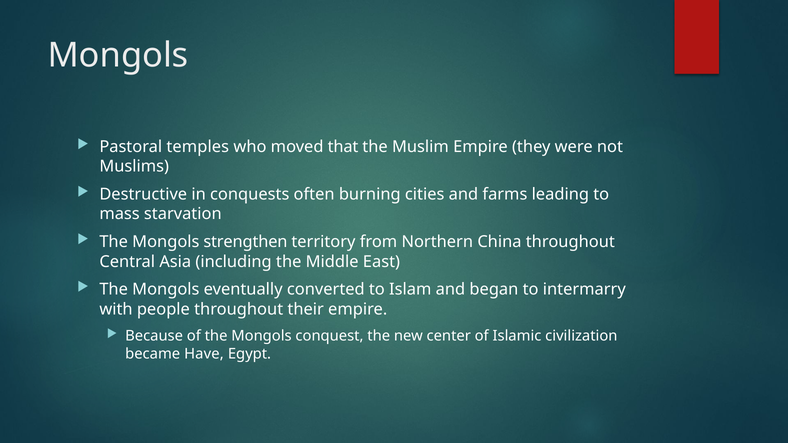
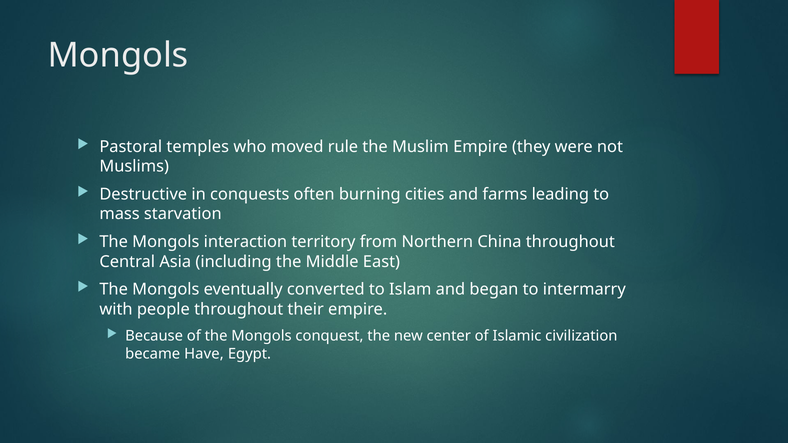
that: that -> rule (343, 147)
strengthen: strengthen -> interaction (245, 242)
